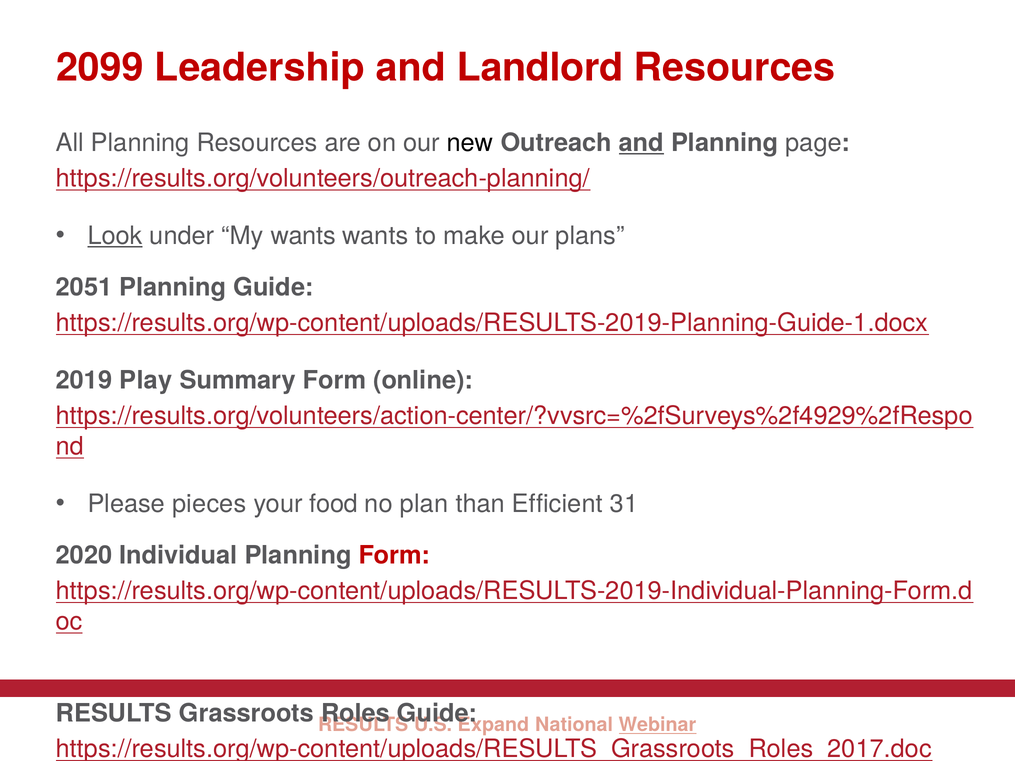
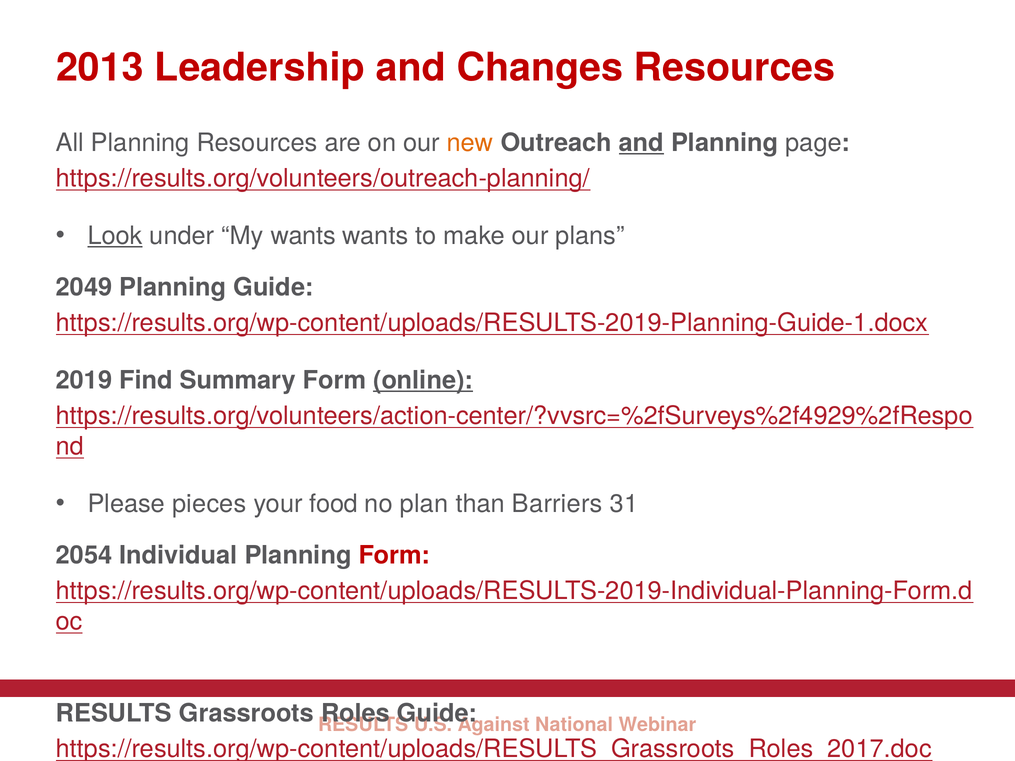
2099: 2099 -> 2013 (100, 68)
Landlord: Landlord -> Changes (540, 68)
new colour: black -> orange (470, 143)
2051: 2051 -> 2049 (84, 288)
Play: Play -> Find (146, 381)
online underline: none -> present (423, 381)
Efficient: Efficient -> Barriers (557, 504)
2020: 2020 -> 2054 (84, 556)
Expand: Expand -> Against (494, 725)
Webinar underline: present -> none (658, 725)
